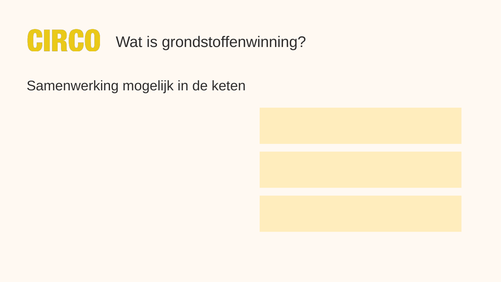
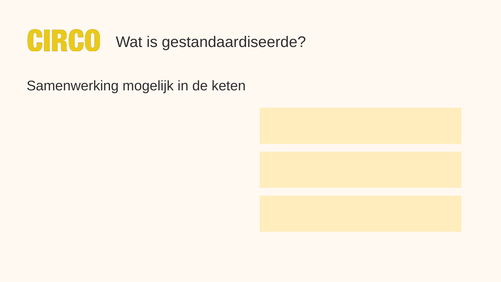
grondstoffenwinning: grondstoffenwinning -> gestandaardiseerde (234, 42)
